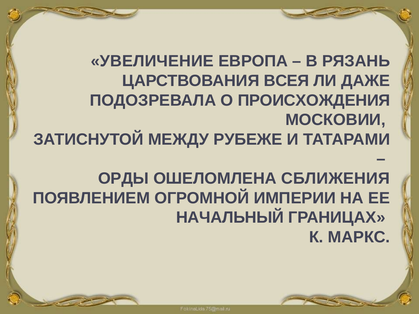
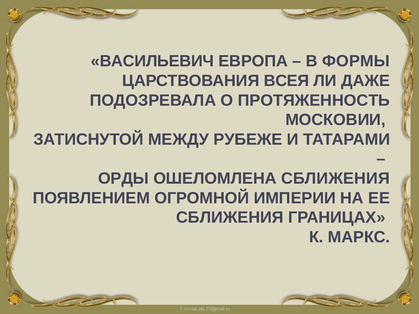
УВЕЛИЧЕНИЕ: УВЕЛИЧЕНИЕ -> ВАСИЛЬЕВИЧ (152, 61)
РЯЗАНЬ: РЯЗАНЬ -> ФОРМЫ (356, 61)
ПРОИСХОЖДЕНИЯ: ПРОИСХОЖДЕНИЯ -> ПРОТЯЖЕННОСТЬ (314, 100)
НАЧАЛЬНЫЙ: НАЧАЛЬНЫЙ -> СБЛИЖЕНИЯ (230, 218)
